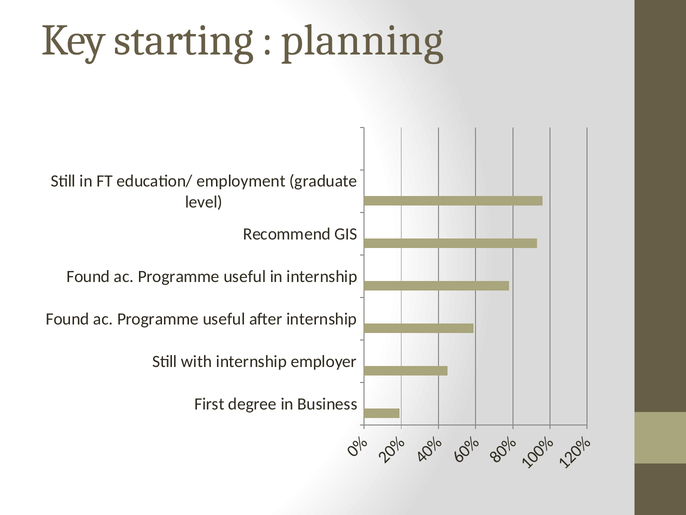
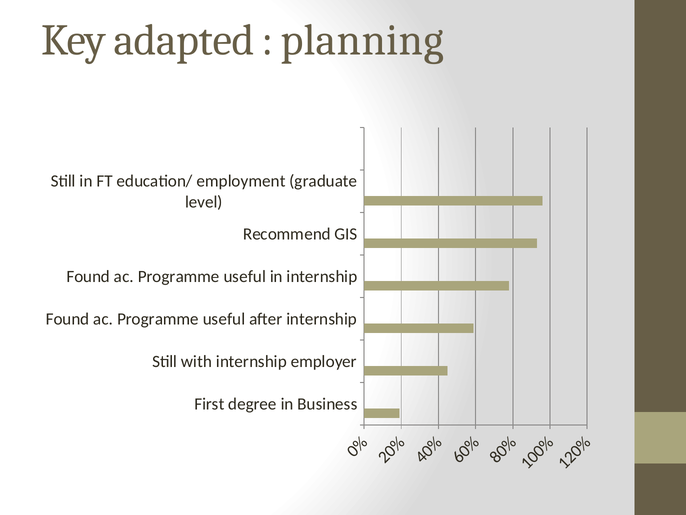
starting: starting -> adapted (184, 40)
